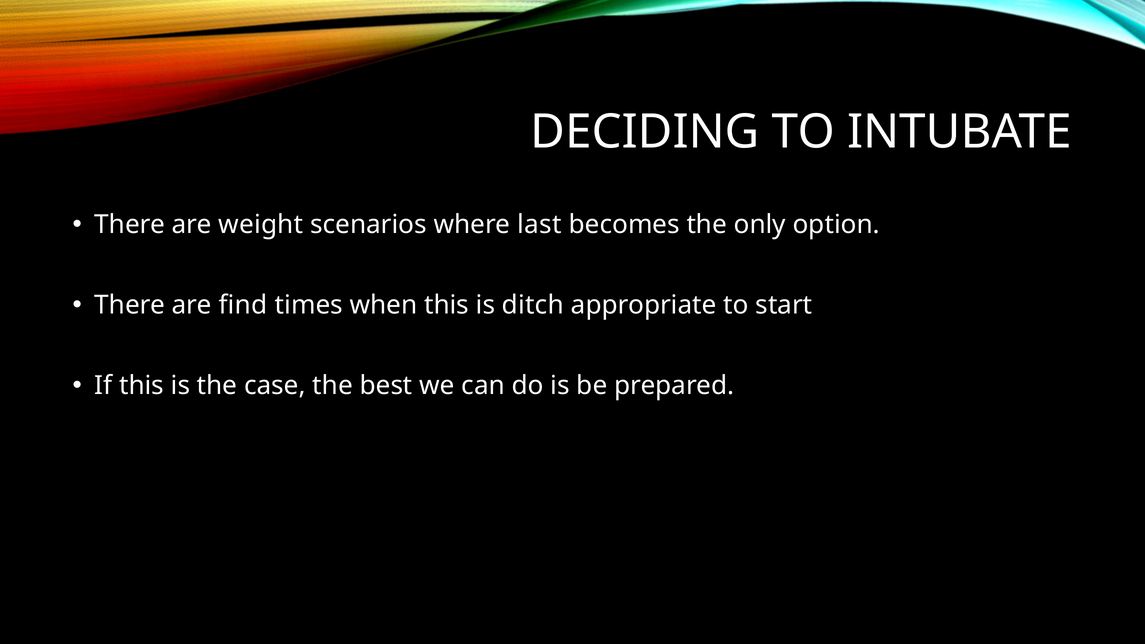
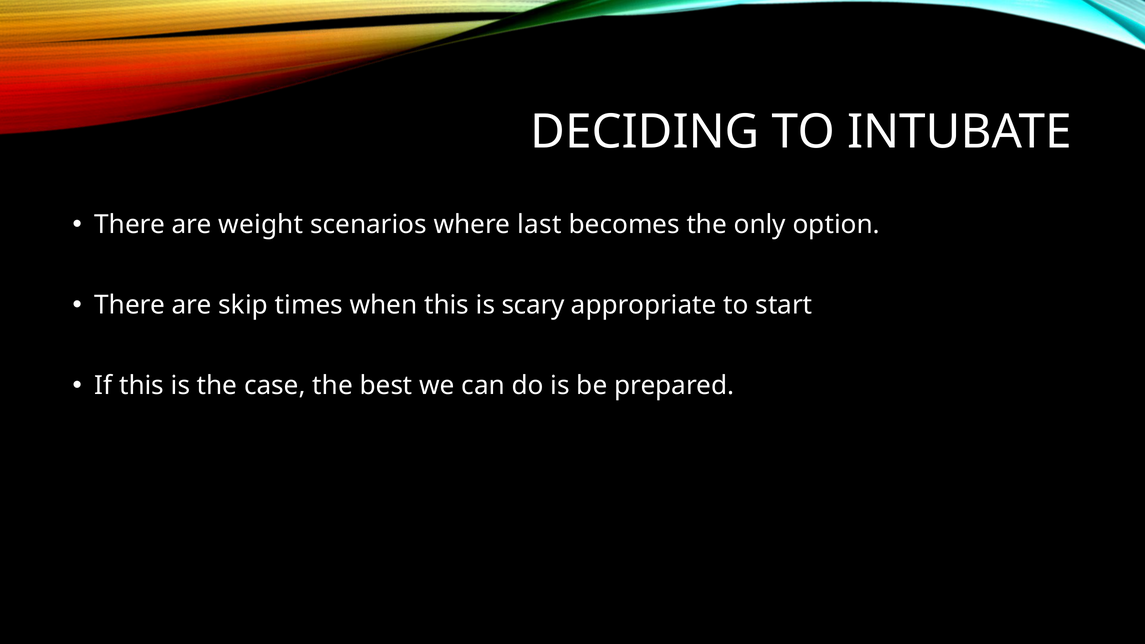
find: find -> skip (243, 305)
ditch: ditch -> scary (533, 305)
